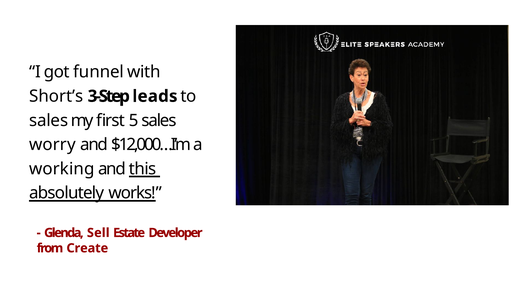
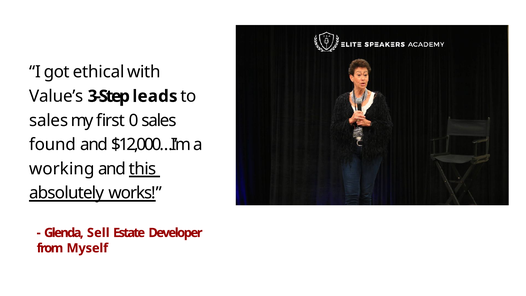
funnel: funnel -> ethical (99, 72)
Short’s: Short’s -> Value’s (56, 96)
5: 5 -> 0 (134, 120)
worry: worry -> found (52, 145)
Create: Create -> Myself (87, 248)
